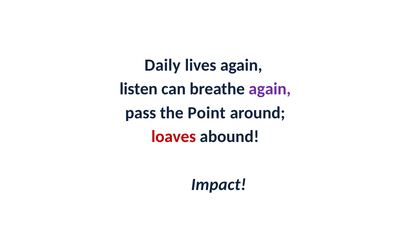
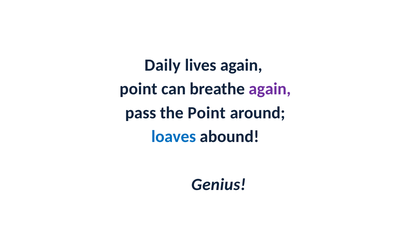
listen: listen -> point (138, 89)
loaves colour: red -> blue (174, 136)
Impact: Impact -> Genius (219, 184)
